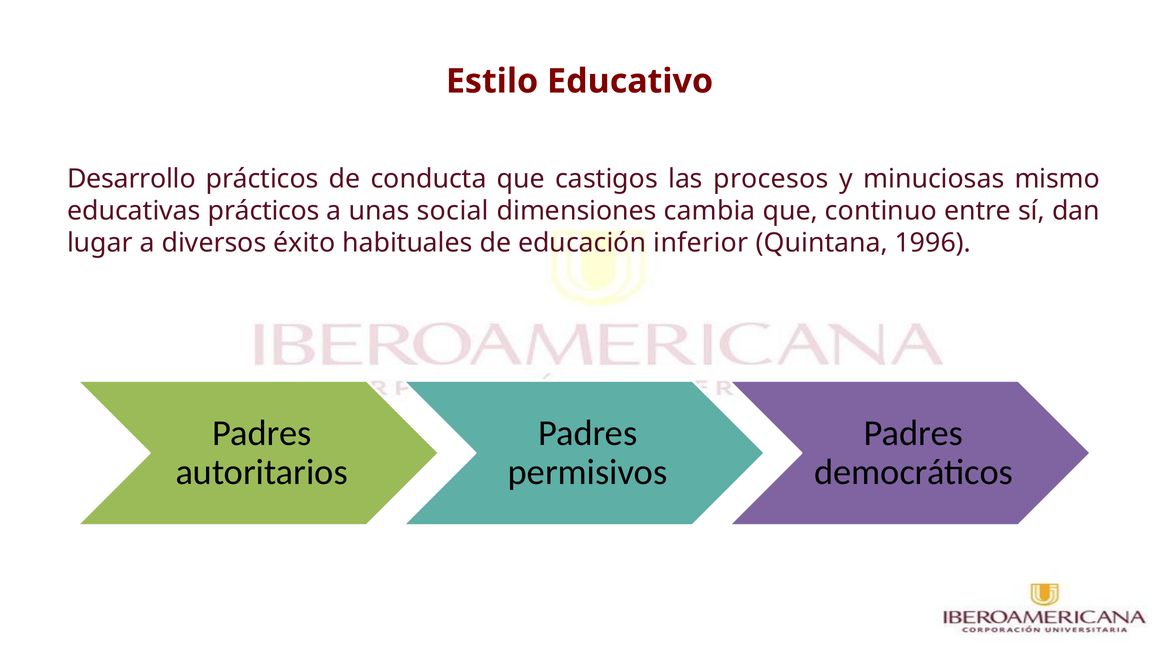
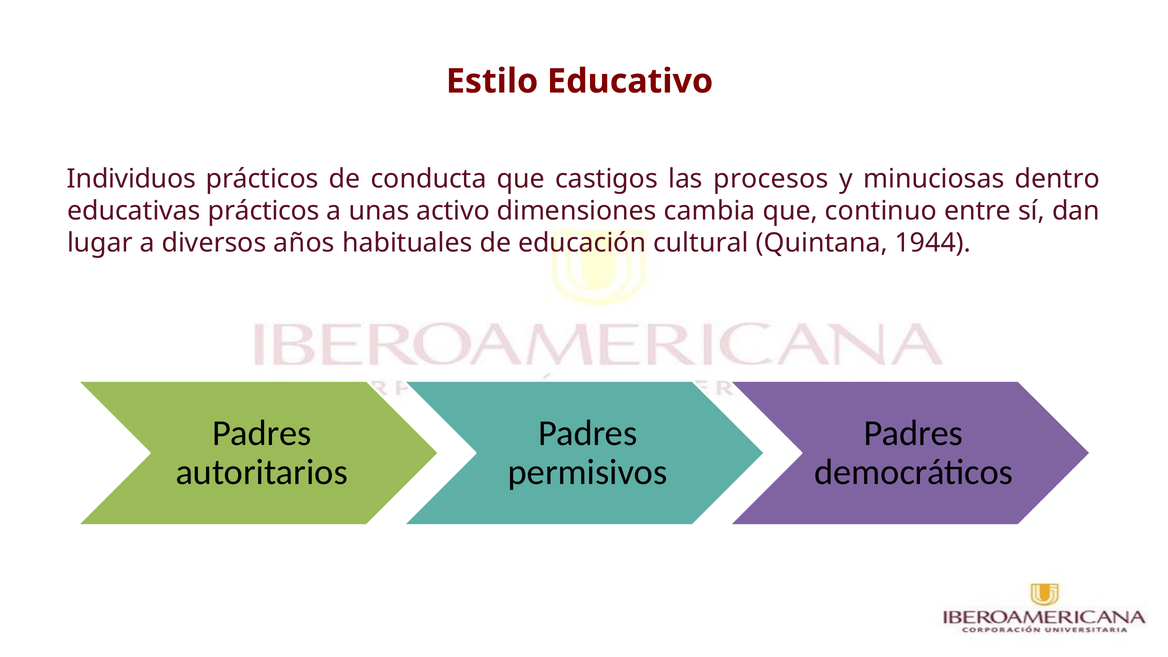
Desarrollo: Desarrollo -> Individuos (131, 179)
mismo: mismo -> dentro (1057, 179)
social: social -> activo (453, 211)
éxito: éxito -> años (304, 243)
inferior: inferior -> cultural (701, 243)
1996: 1996 -> 1944 (933, 243)
